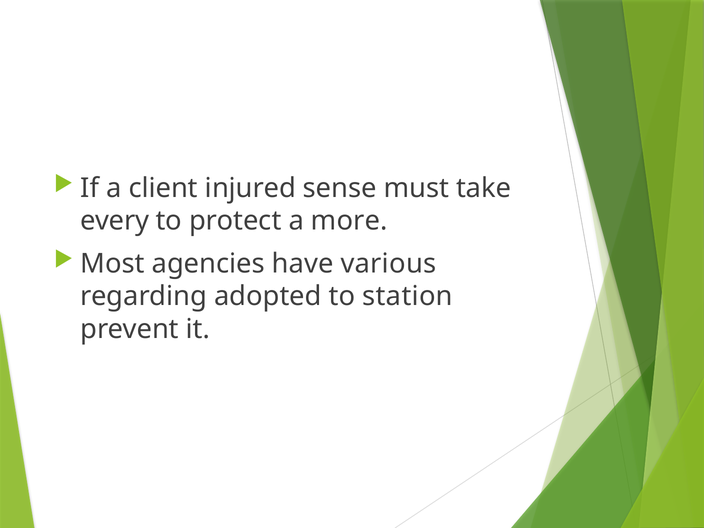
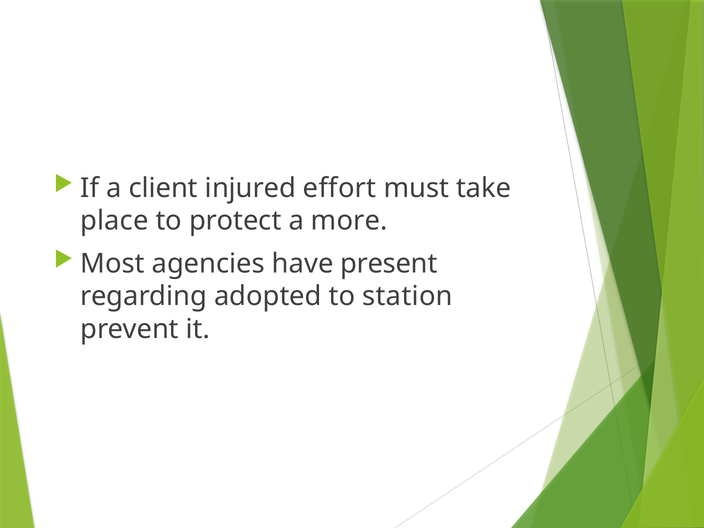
sense: sense -> effort (340, 188)
every: every -> place (114, 221)
various: various -> present (389, 264)
